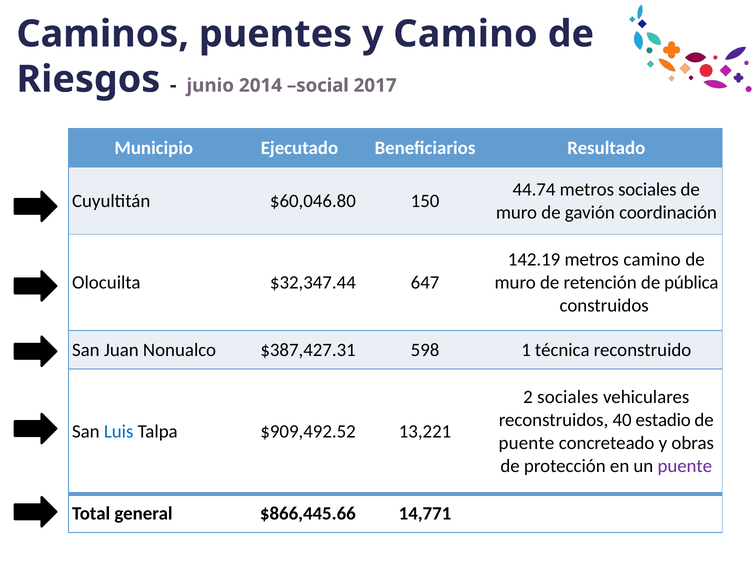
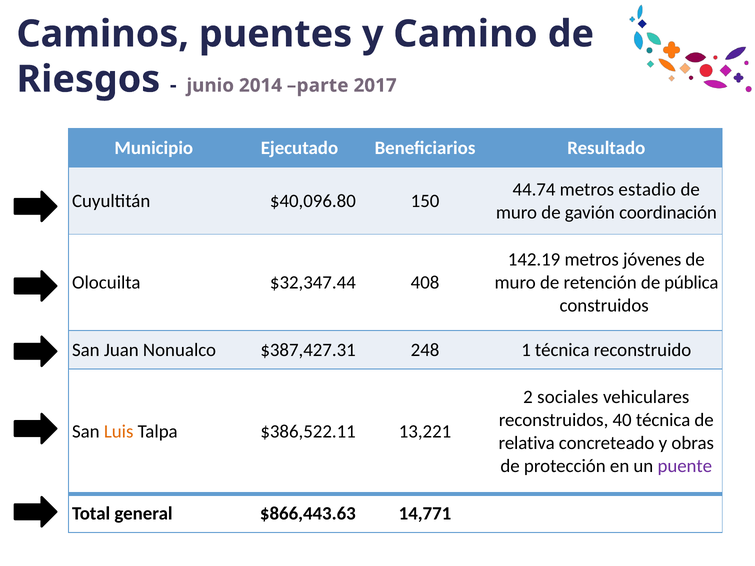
social: social -> parte (318, 86)
metros sociales: sociales -> estadio (647, 189)
$60,046.80: $60,046.80 -> $40,096.80 (313, 201)
metros camino: camino -> jóvenes (652, 260)
647: 647 -> 408 (425, 283)
598: 598 -> 248 (425, 350)
40 estadio: estadio -> técnica (663, 420)
Luis colour: blue -> orange (119, 432)
$909,492.52: $909,492.52 -> $386,522.11 (308, 432)
puente: puente -> relativa (527, 443)
$866,445.66: $866,445.66 -> $866,443.63 (308, 514)
